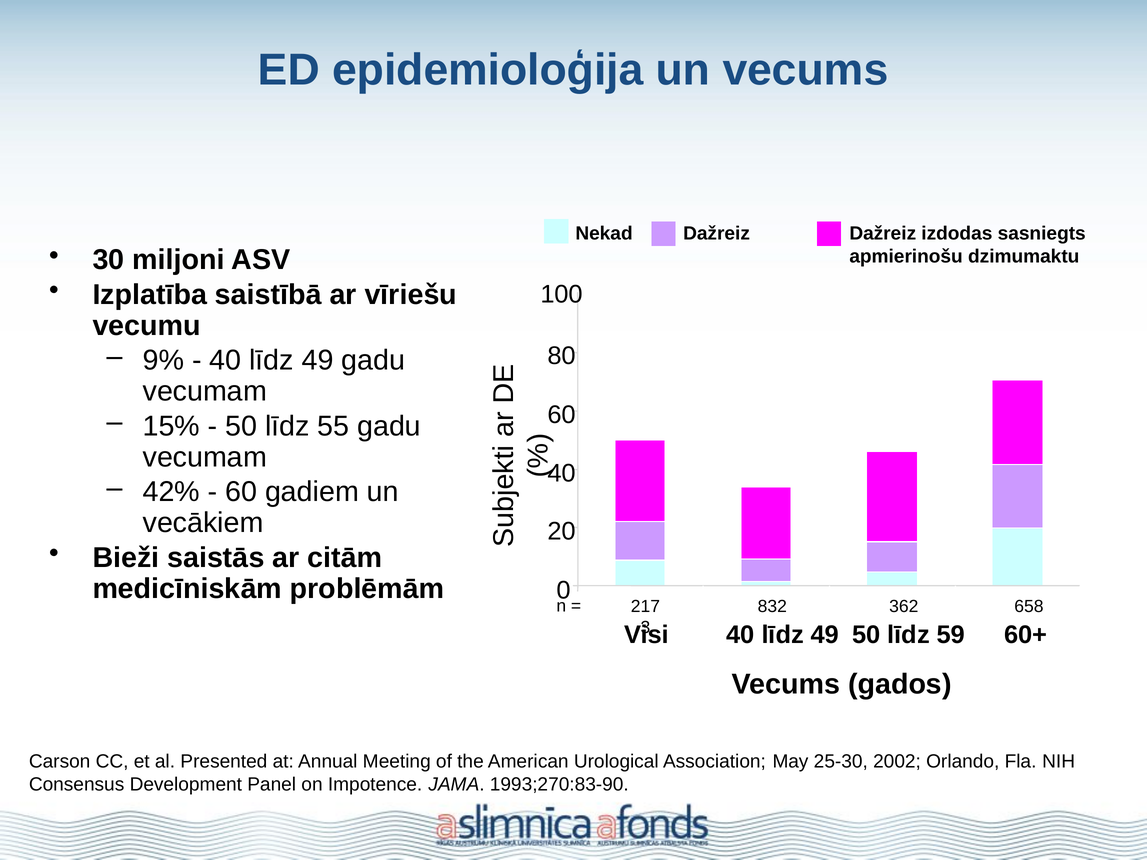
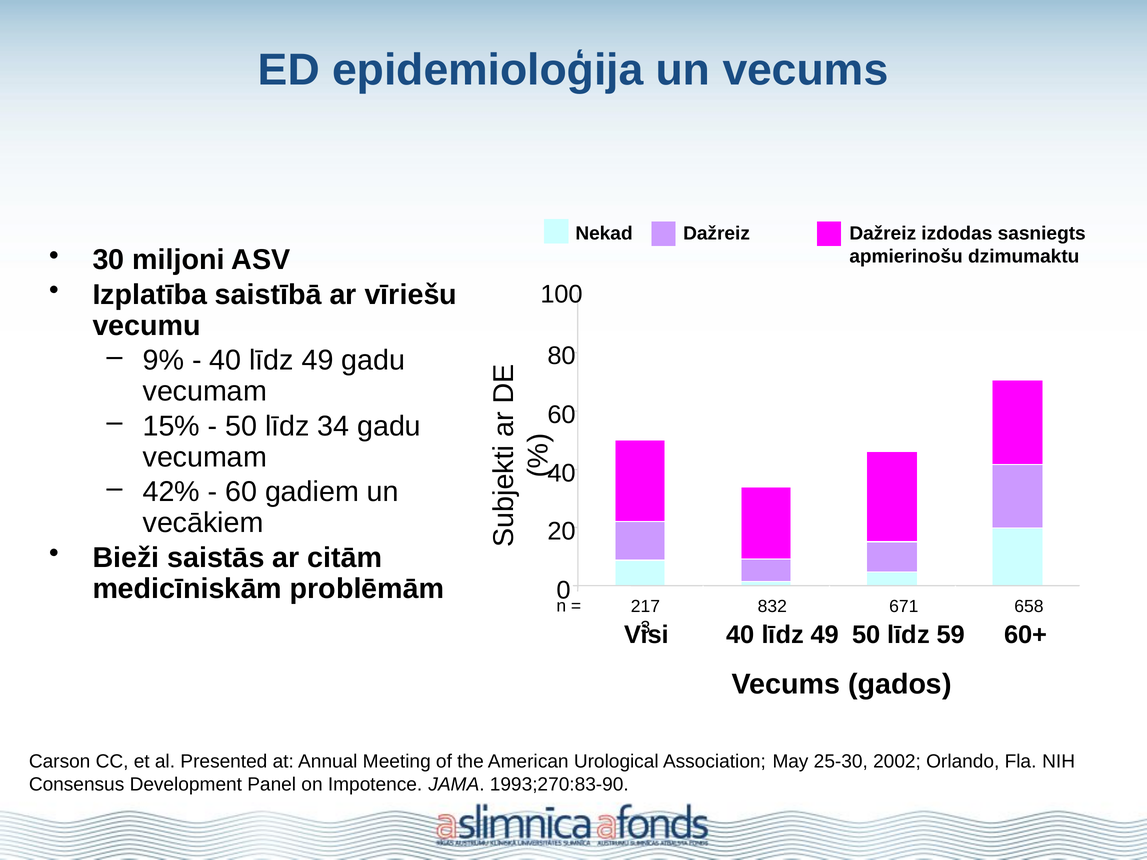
55: 55 -> 34 (333, 426)
362: 362 -> 671 (904, 607)
